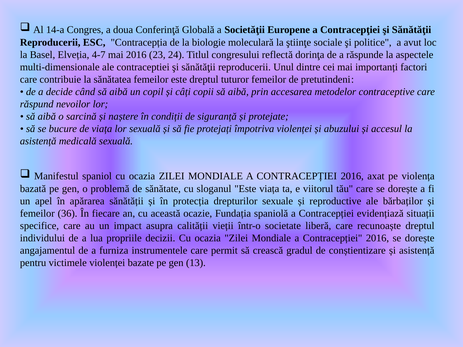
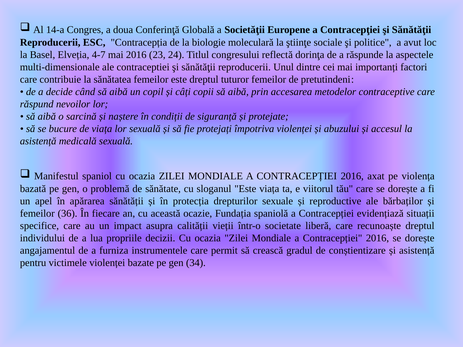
13: 13 -> 34 (196, 263)
